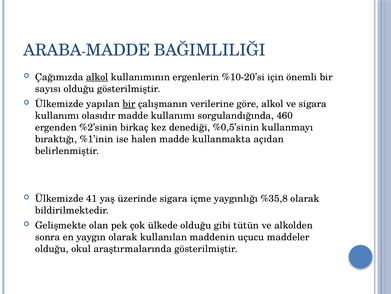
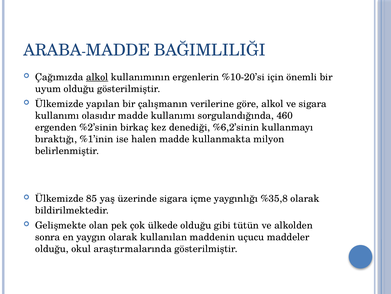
sayısı: sayısı -> uyum (48, 89)
bir underline: present -> none (129, 104)
%0,5’sinin: %0,5’sinin -> %6,2’sinin (236, 127)
açıdan: açıdan -> milyon (269, 139)
41: 41 -> 85 (92, 198)
